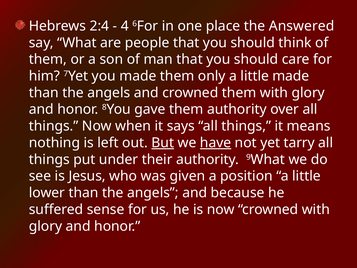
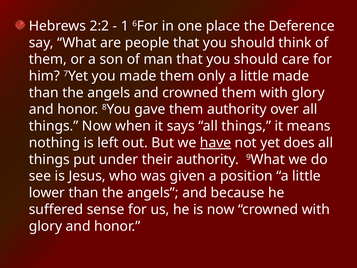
2:4: 2:4 -> 2:2 (99, 26)
4: 4 -> 1 (125, 26)
Answered: Answered -> Deference (302, 26)
But underline: present -> none (163, 143)
tarry: tarry -> does (299, 143)
